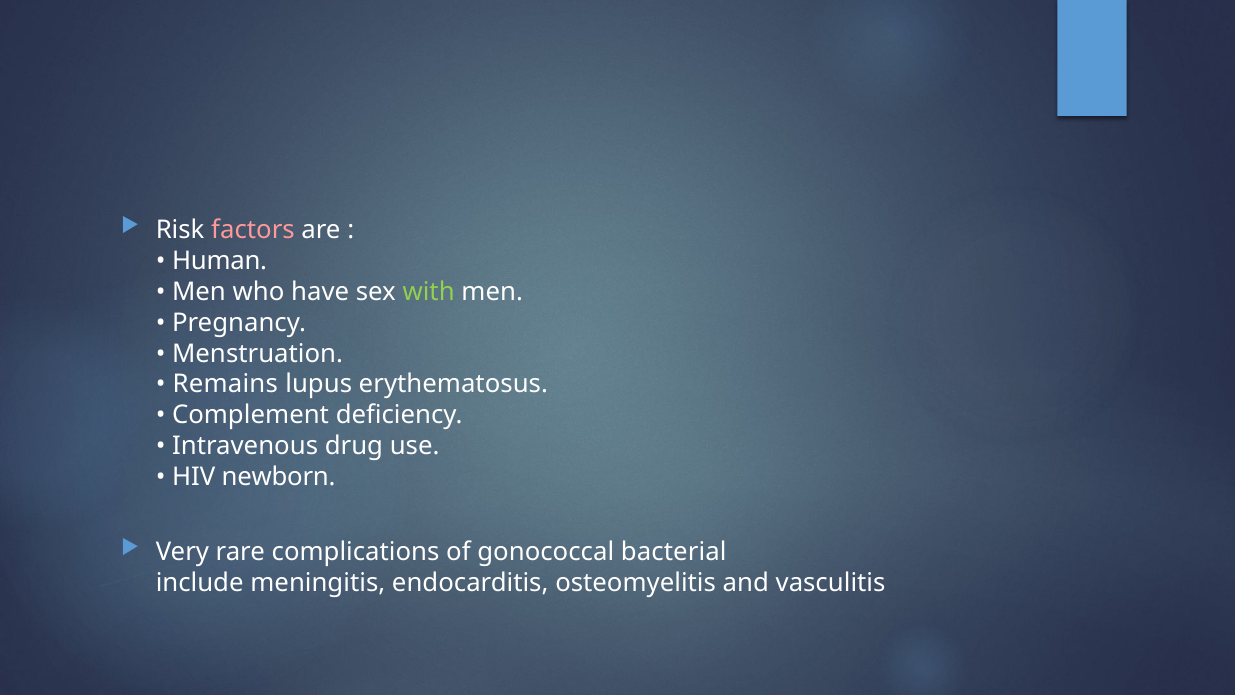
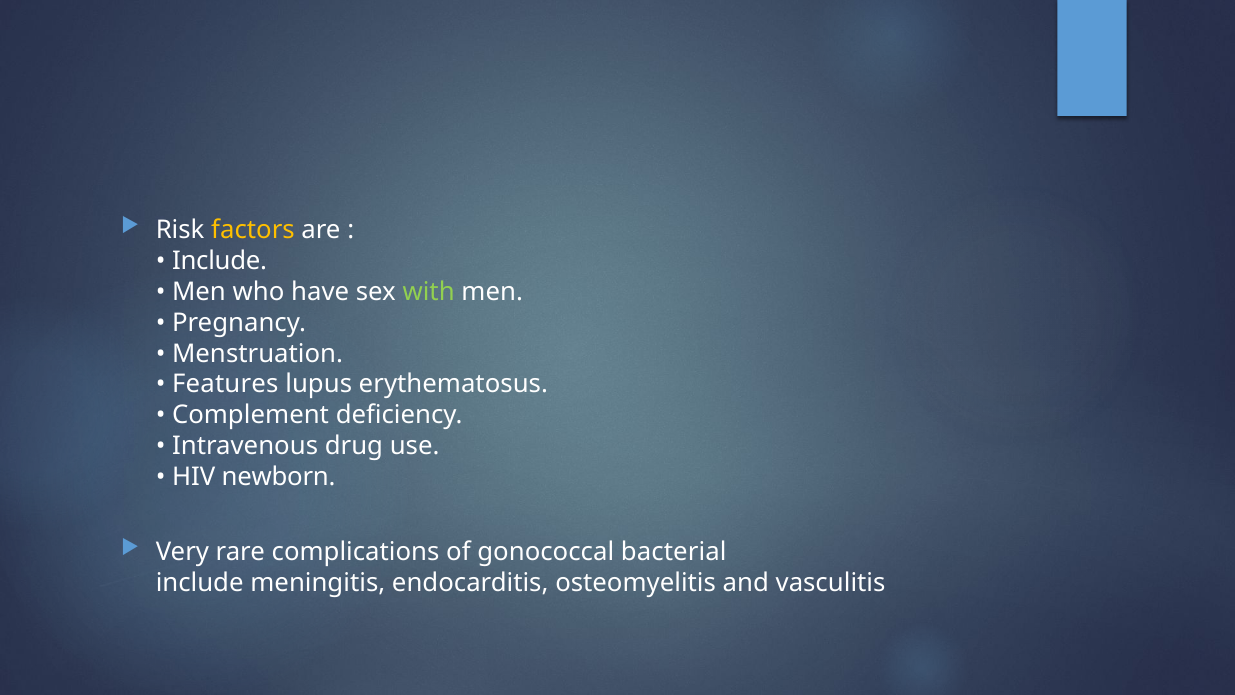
factors colour: pink -> yellow (253, 230)
Human: Human -> Include (220, 261)
Remains: Remains -> Features (225, 384)
